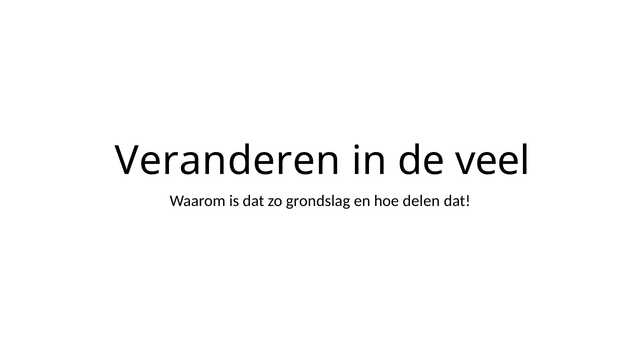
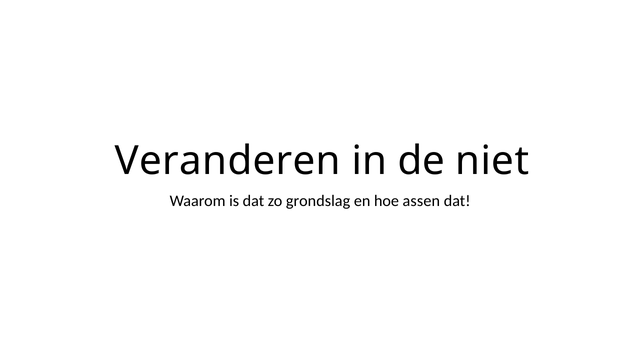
veel: veel -> niet (492, 161)
delen: delen -> assen (421, 201)
